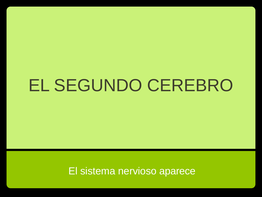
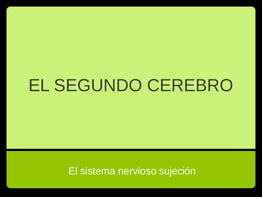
aparece: aparece -> sujeción (177, 171)
